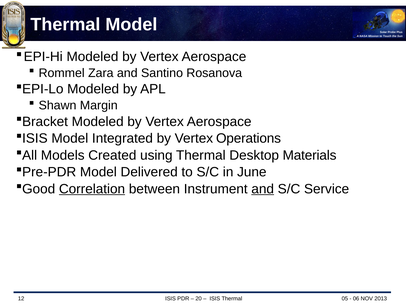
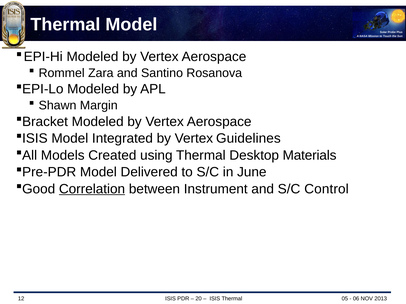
Operations: Operations -> Guidelines (248, 139)
and underline: present -> none (263, 189)
Service: Service -> Control (327, 189)
